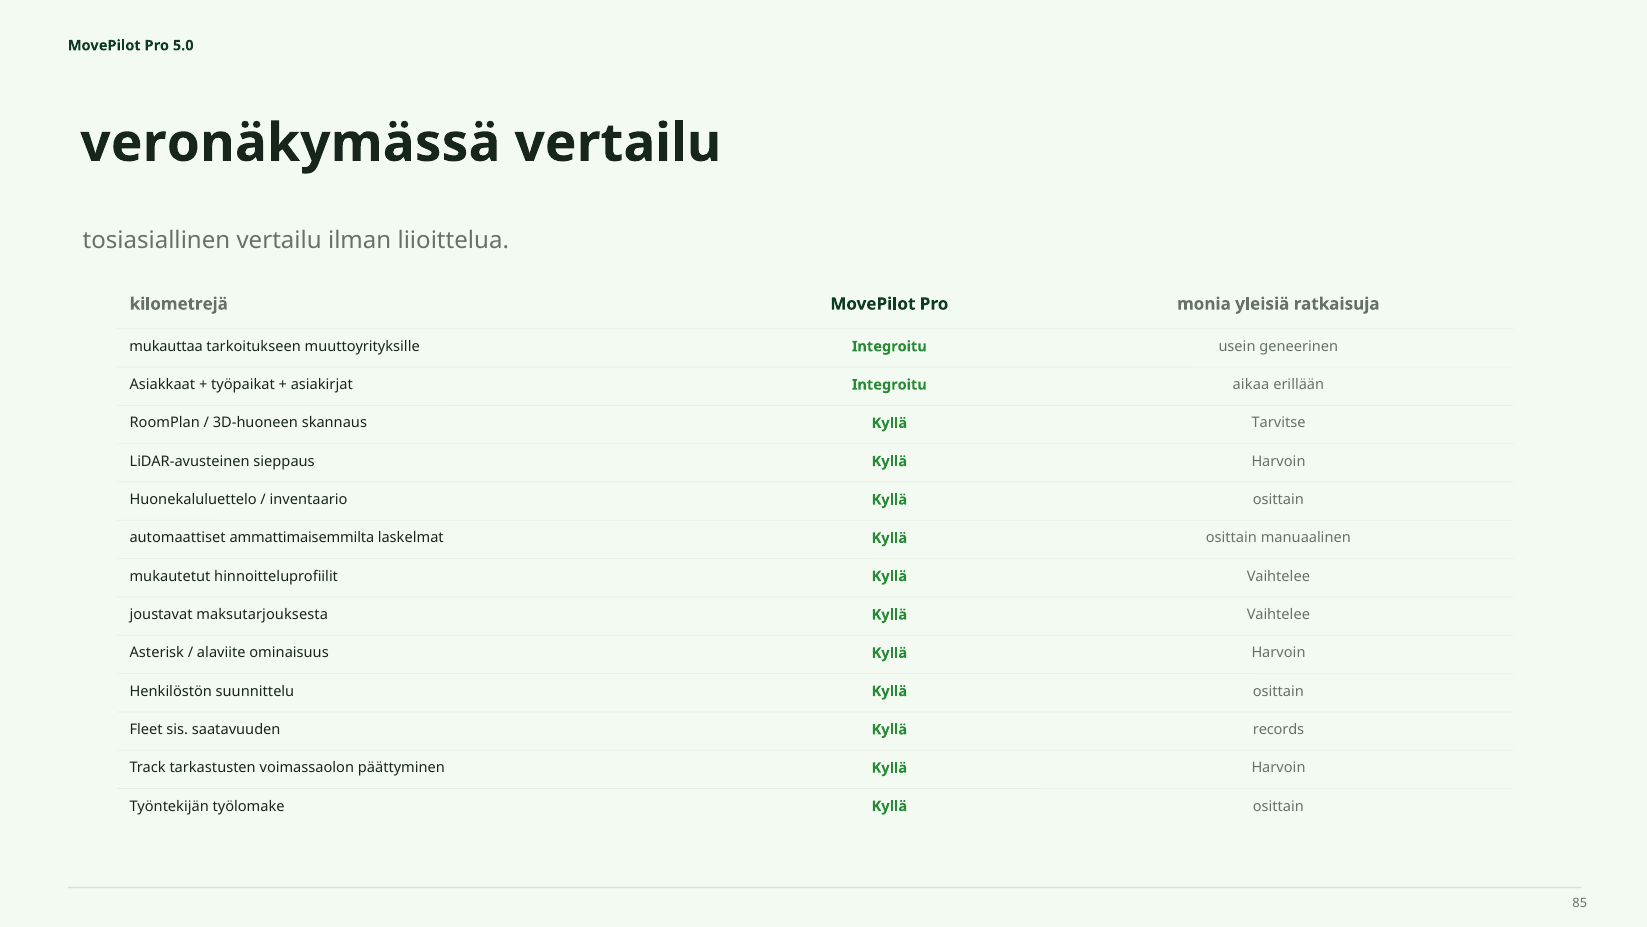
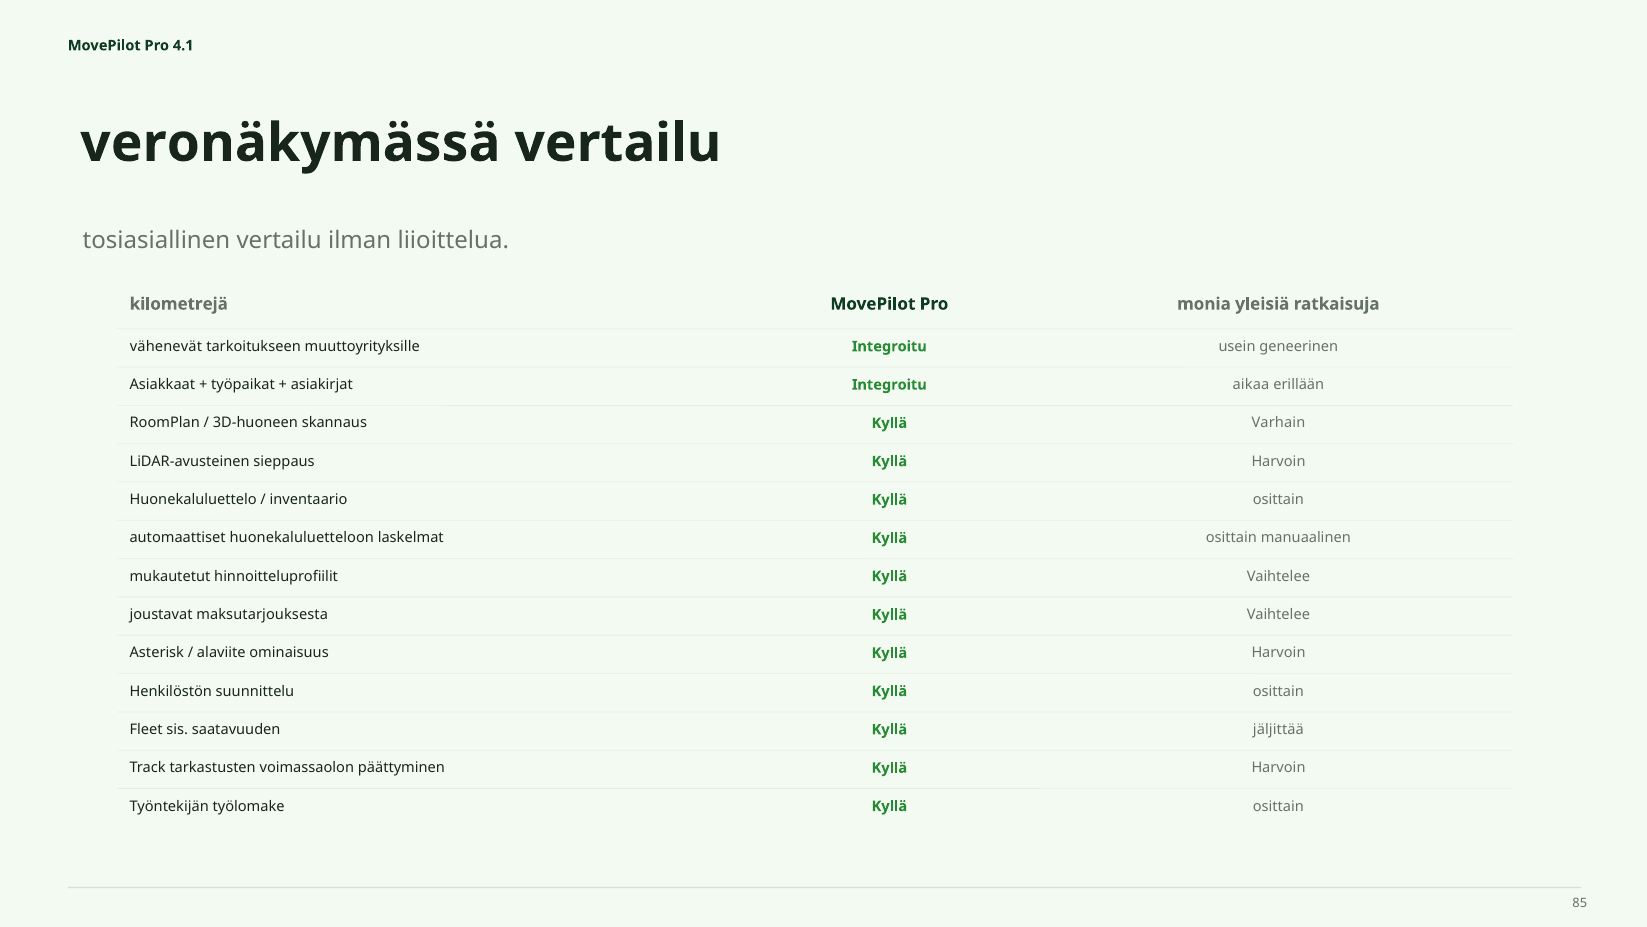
5.0: 5.0 -> 4.1 (183, 45)
mukauttaa: mukauttaa -> vähenevät (166, 346)
Tarvitse: Tarvitse -> Varhain (1278, 423)
ammattimaisemmilta: ammattimaisemmilta -> huonekaluluetteloon (302, 538)
records: records -> jäljittää (1278, 729)
